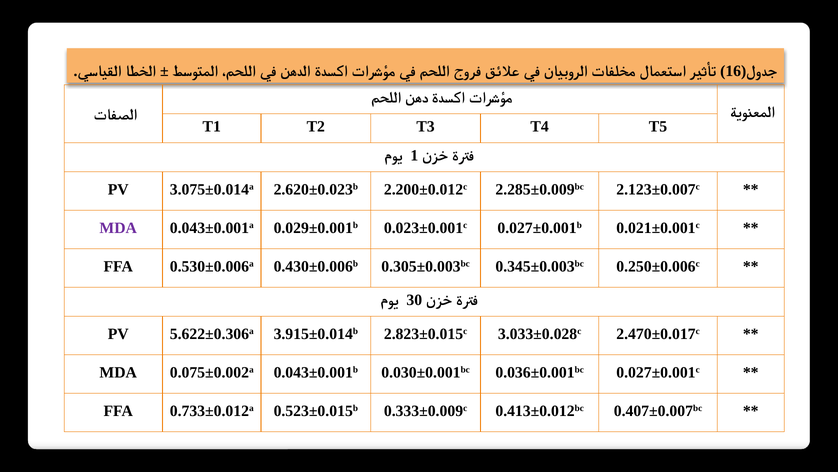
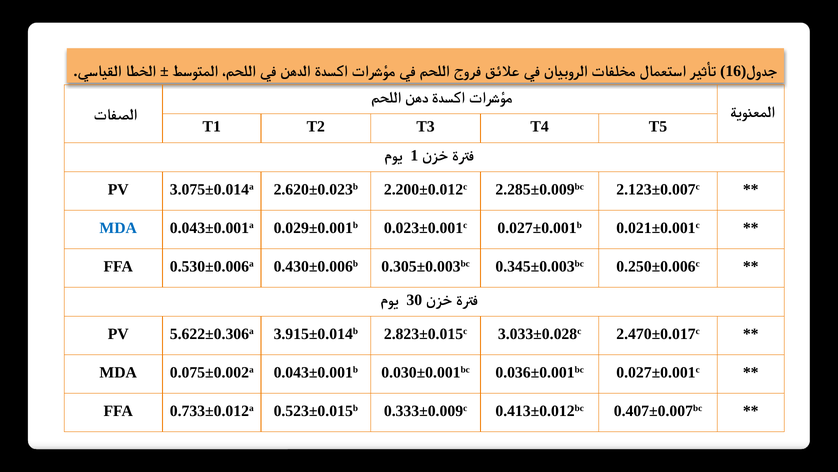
MDA colour: purple -> blue (118, 228)
